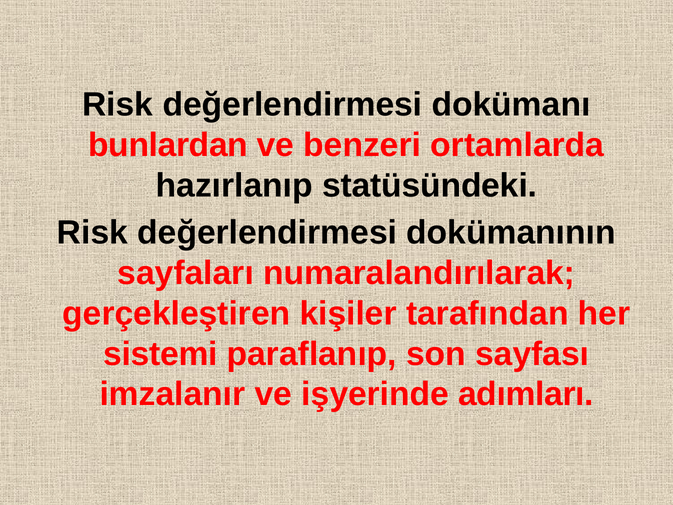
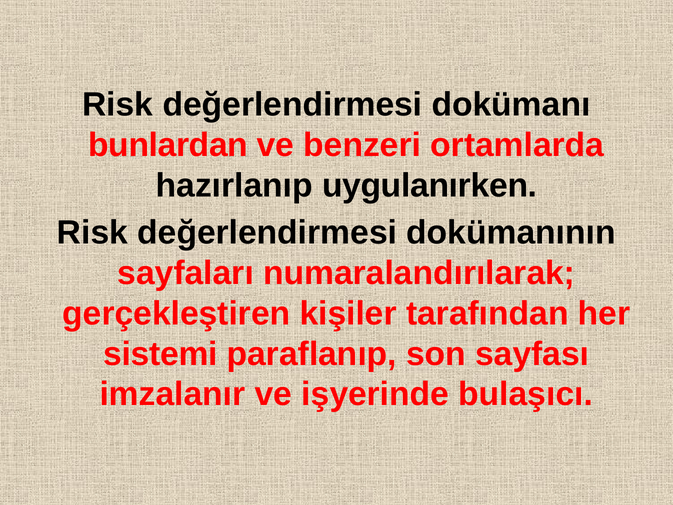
statüsündeki: statüsündeki -> uygulanırken (430, 186)
adımları: adımları -> bulaşıcı (526, 394)
